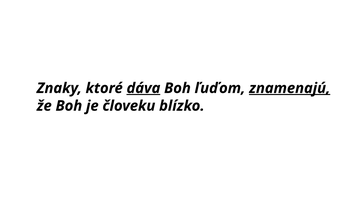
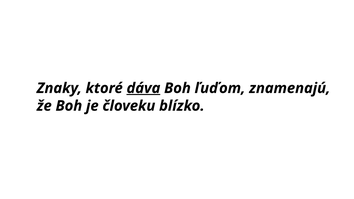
znamenajú underline: present -> none (290, 88)
